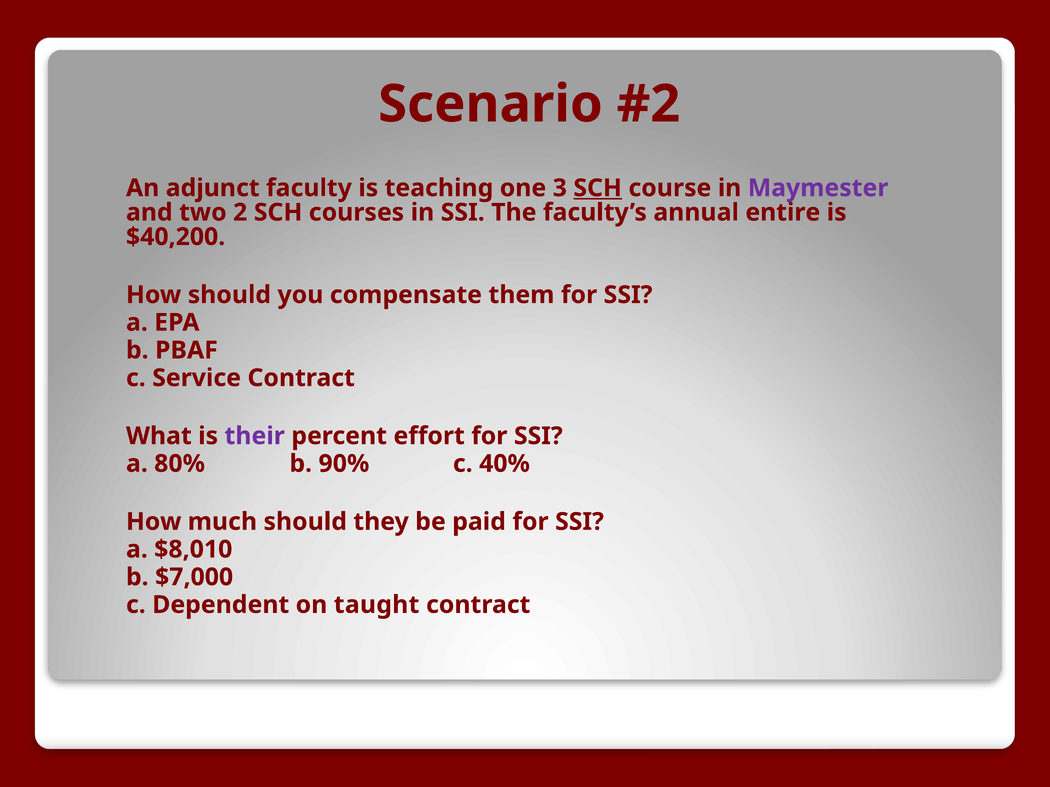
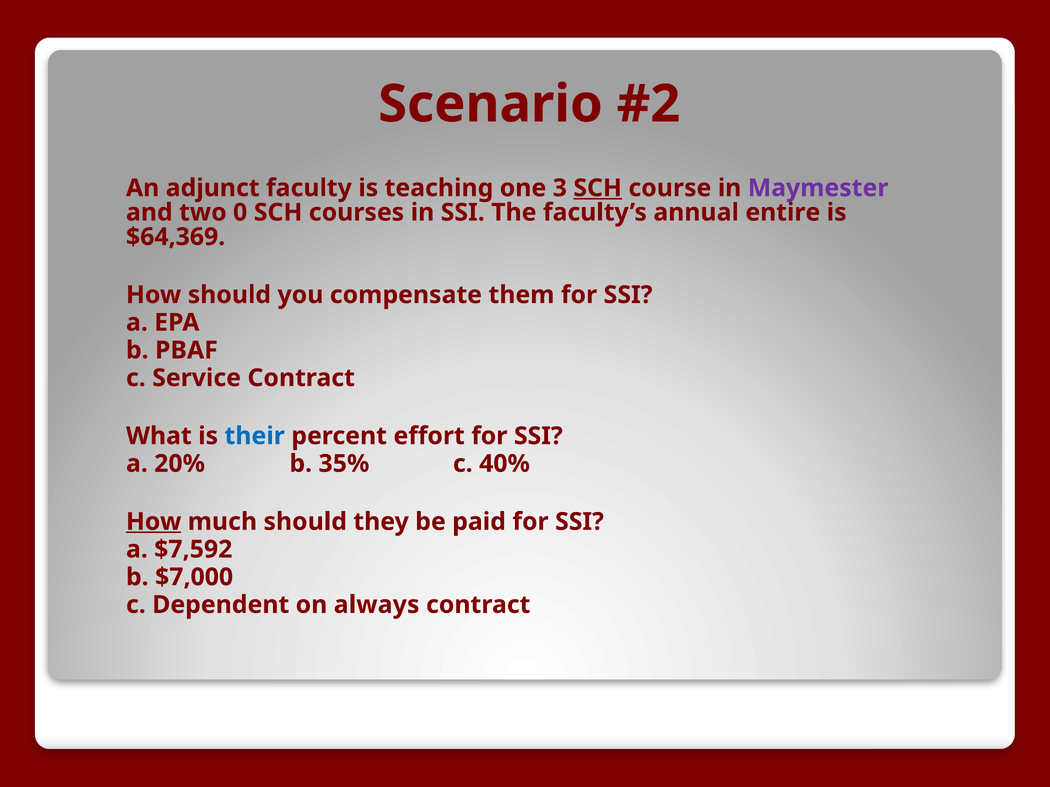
2: 2 -> 0 (240, 213)
$40,200: $40,200 -> $64,369 (176, 237)
their colour: purple -> blue (255, 436)
80%: 80% -> 20% (180, 464)
90%: 90% -> 35% (344, 464)
How underline: none -> present (154, 522)
$8,010: $8,010 -> $7,592 (193, 550)
taught: taught -> always (377, 605)
